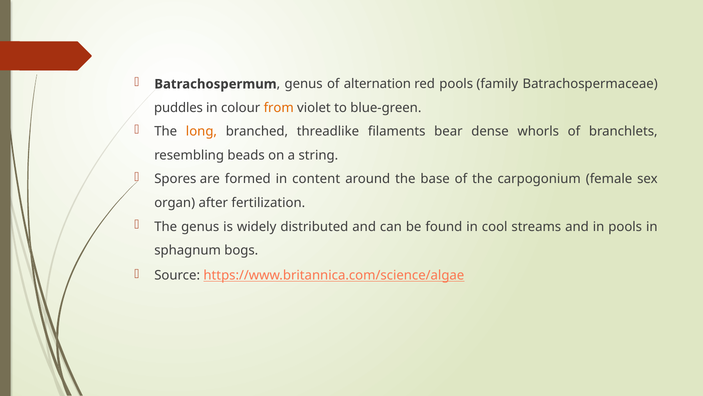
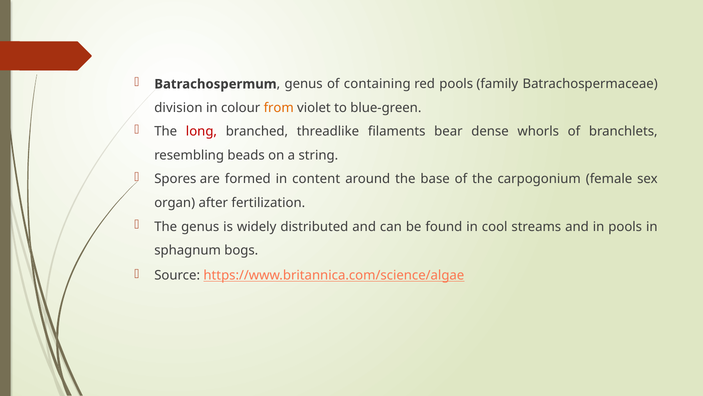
alternation: alternation -> containing (377, 84)
puddles: puddles -> division (178, 108)
long colour: orange -> red (201, 131)
